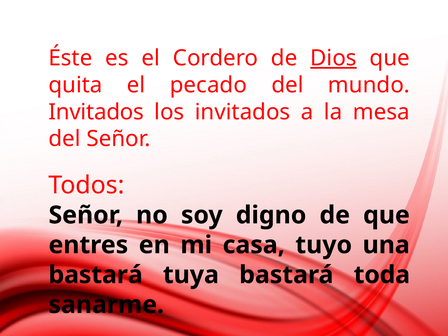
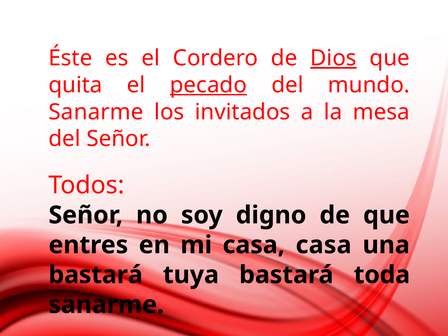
pecado underline: none -> present (208, 85)
Invitados: Invitados -> Sanarme (96, 112)
casa tuyo: tuyo -> casa (324, 245)
